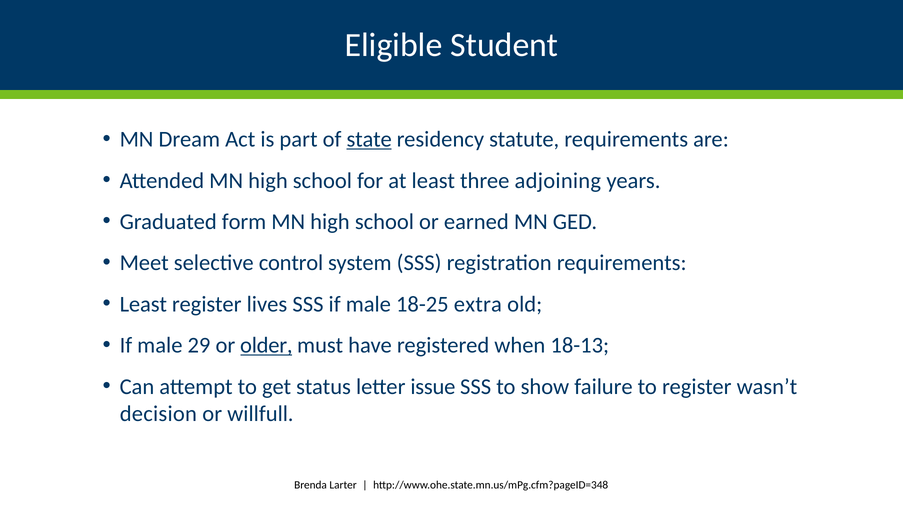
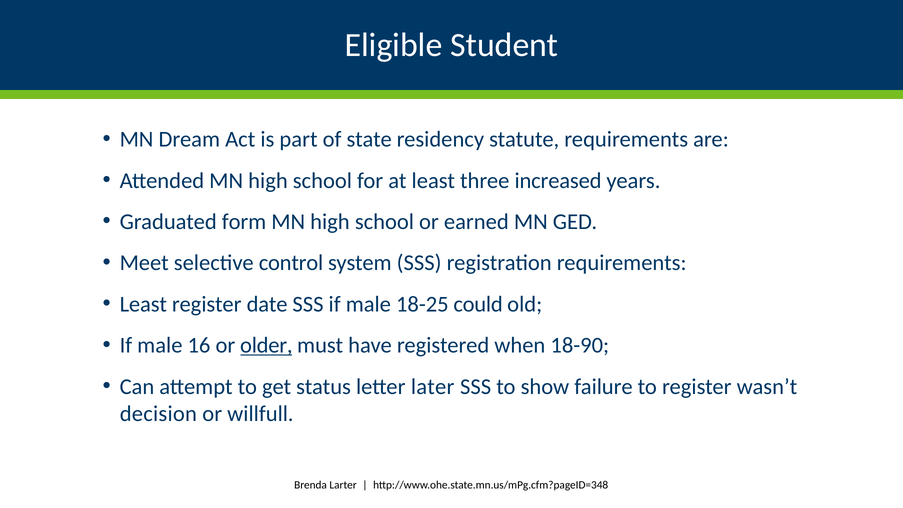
state underline: present -> none (369, 139)
adjoining: adjoining -> increased (558, 181)
lives: lives -> date (267, 304)
extra: extra -> could (478, 304)
29: 29 -> 16 (199, 345)
18-13: 18-13 -> 18-90 (580, 345)
issue: issue -> later (433, 386)
